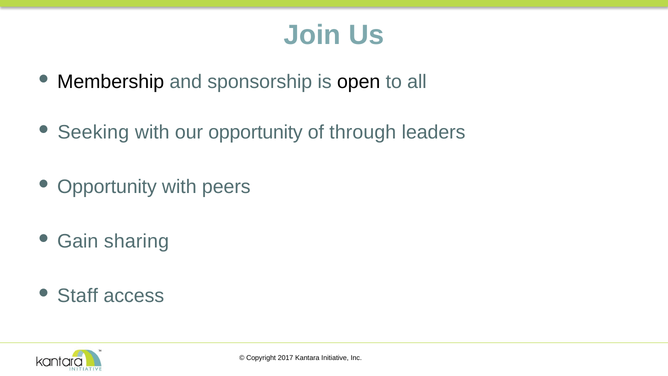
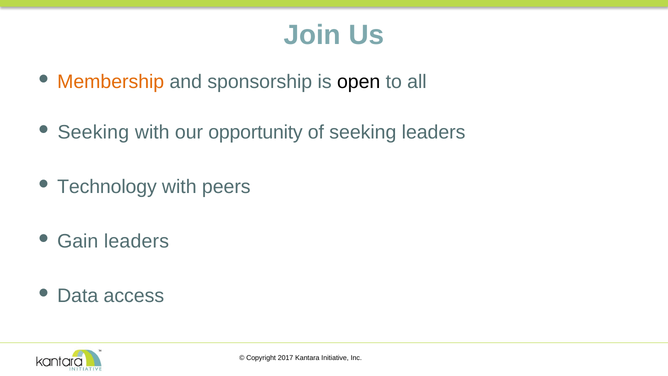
Membership colour: black -> orange (111, 82)
of through: through -> seeking (363, 132)
Opportunity: Opportunity -> Technology (107, 187)
Gain sharing: sharing -> leaders (136, 241)
Staff: Staff -> Data (78, 296)
